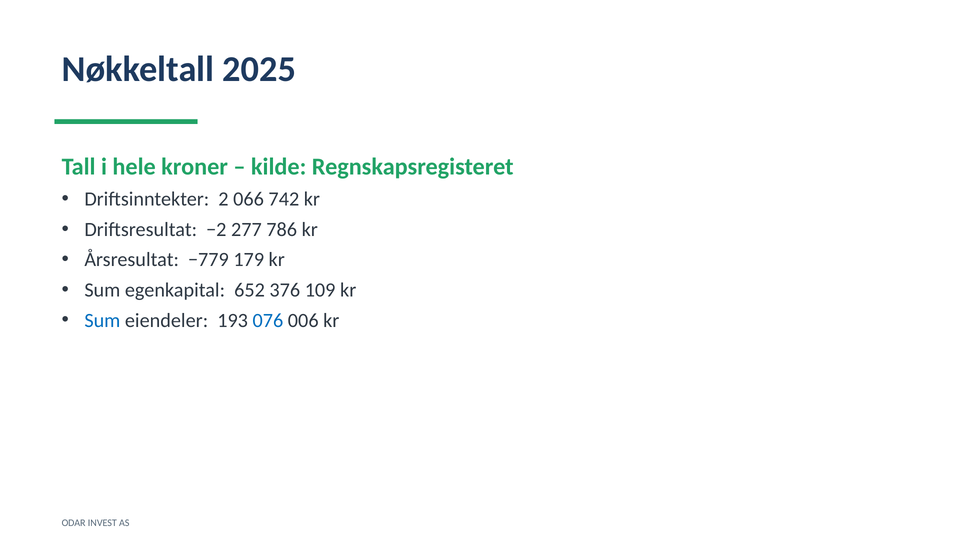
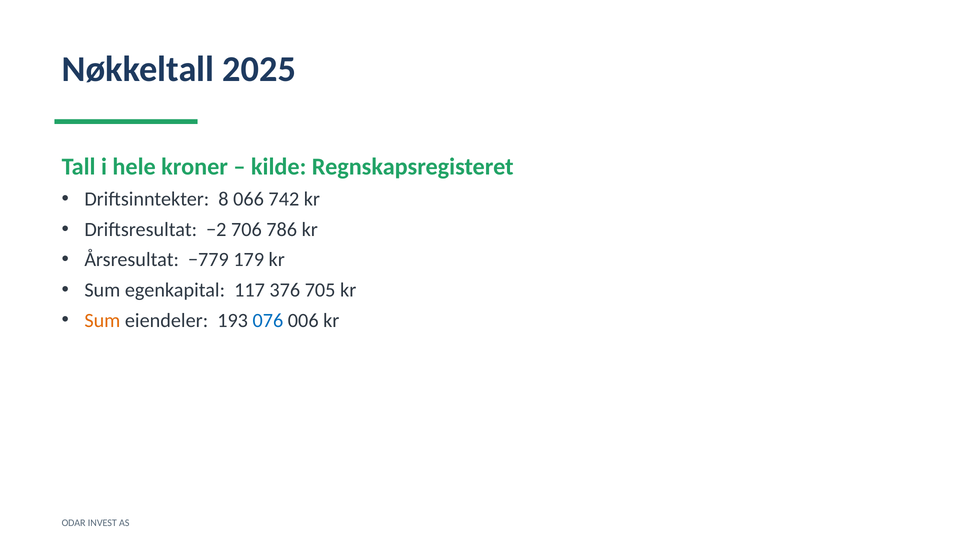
2: 2 -> 8 (223, 199)
277: 277 -> 706 (246, 230)
652: 652 -> 117 (250, 290)
109: 109 -> 705 (320, 290)
Sum colour: blue -> orange (102, 320)
